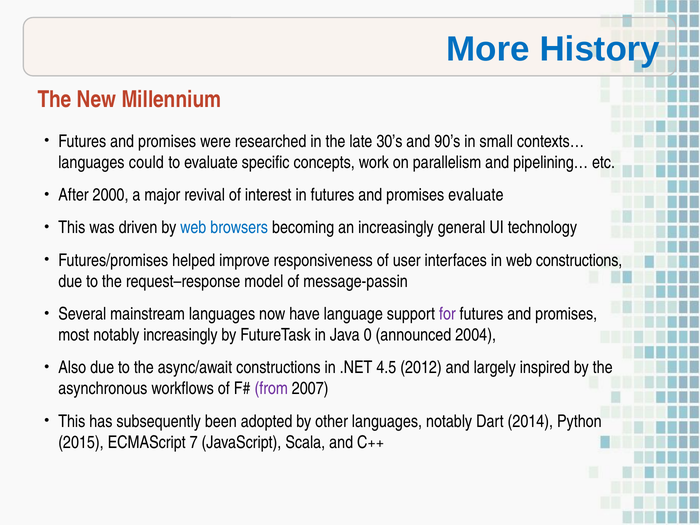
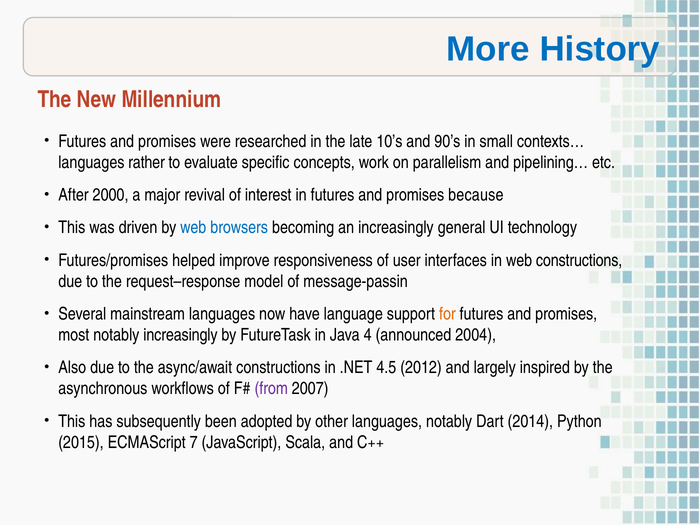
30’s: 30’s -> 10’s (389, 141)
could: could -> rather (147, 162)
promises evaluate: evaluate -> because (476, 195)
for colour: purple -> orange (447, 314)
0: 0 -> 4 (368, 335)
